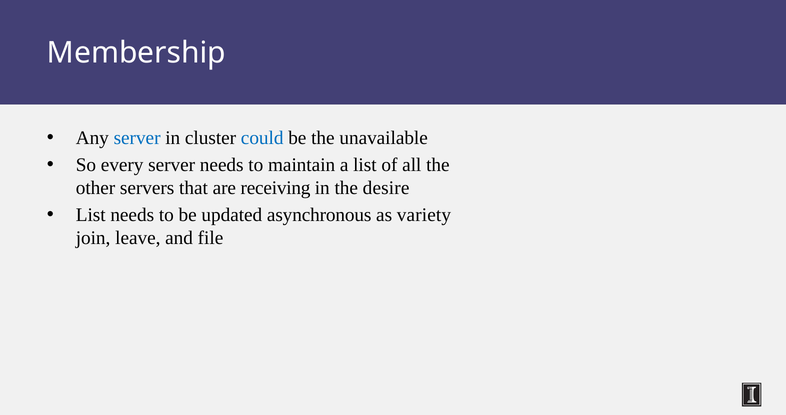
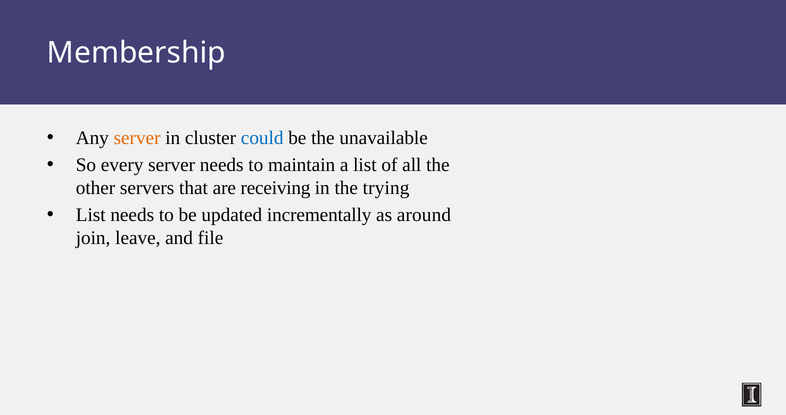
server colour: blue -> orange (137, 138)
desire: desire -> trying (386, 188)
asynchronous: asynchronous -> incrementally (319, 215)
variety: variety -> around (424, 215)
